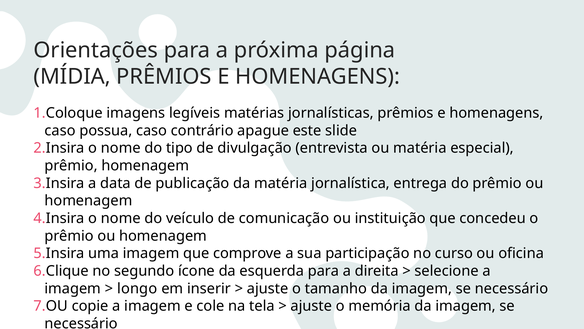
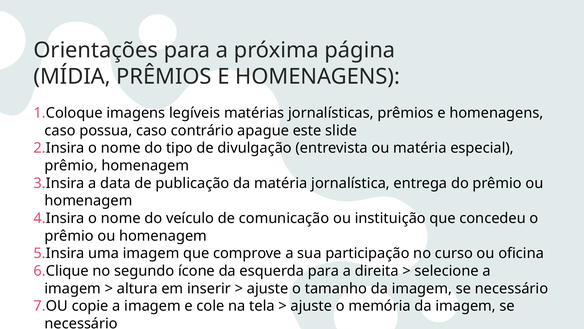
longo: longo -> altura (137, 288)
